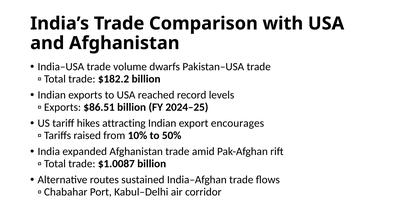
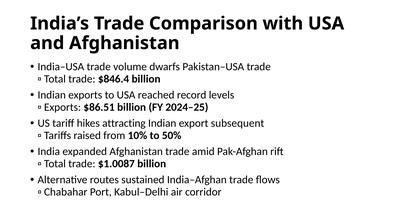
$182.2: $182.2 -> $846.4 (114, 79)
encourages: encourages -> subsequent (238, 123)
